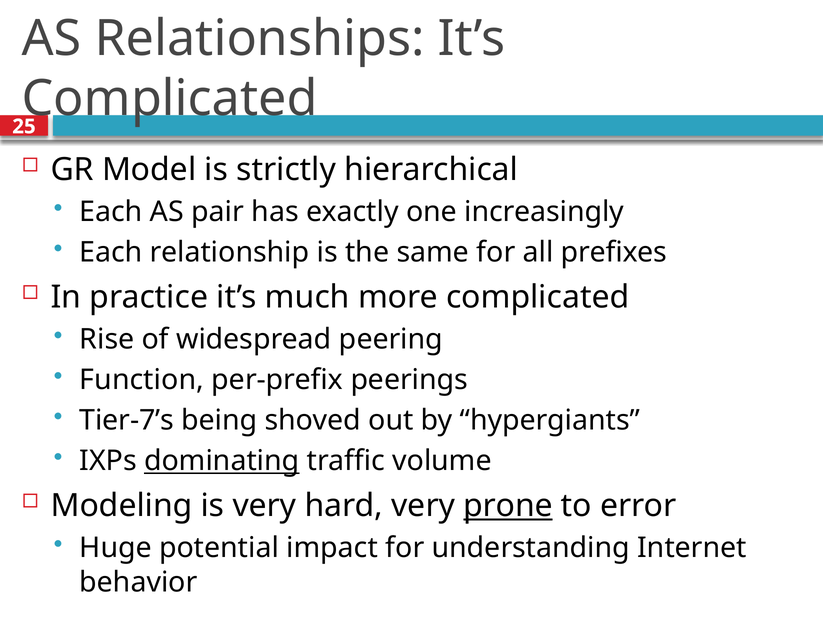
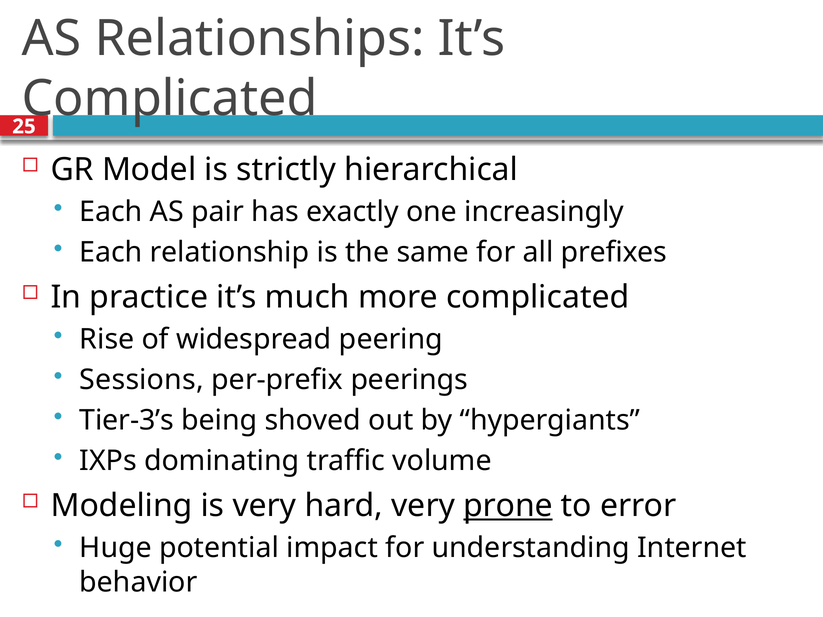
Function: Function -> Sessions (142, 380)
Tier-7’s: Tier-7’s -> Tier-3’s (127, 421)
dominating underline: present -> none (222, 461)
